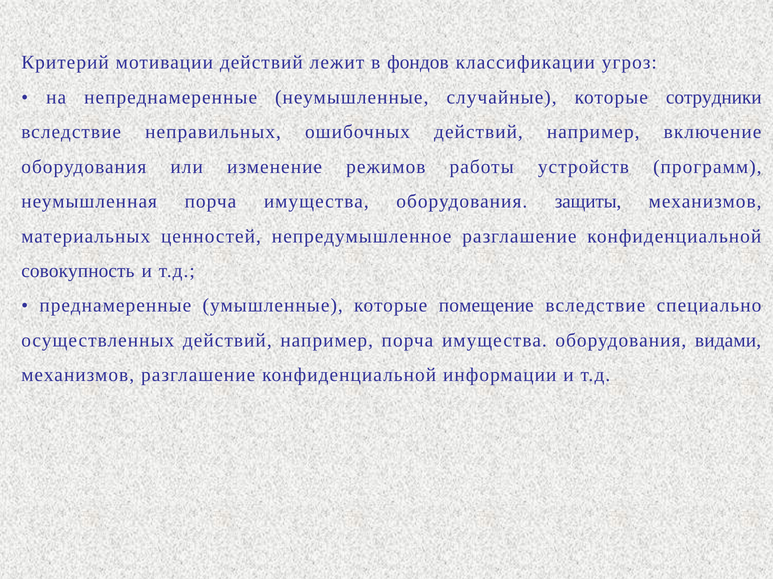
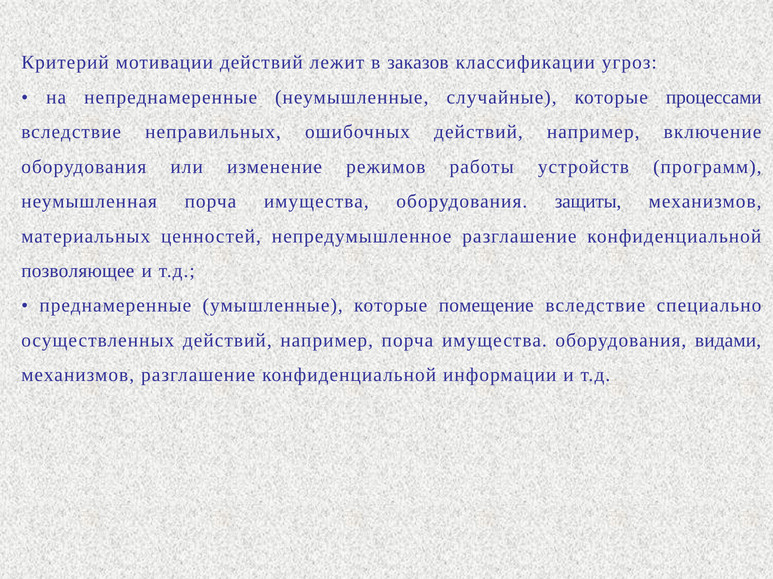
фондов: фондов -> заказов (418, 63)
сотрудники: сотрудники -> процессами (714, 97)
совокупность: совокупность -> позволяющее (78, 271)
